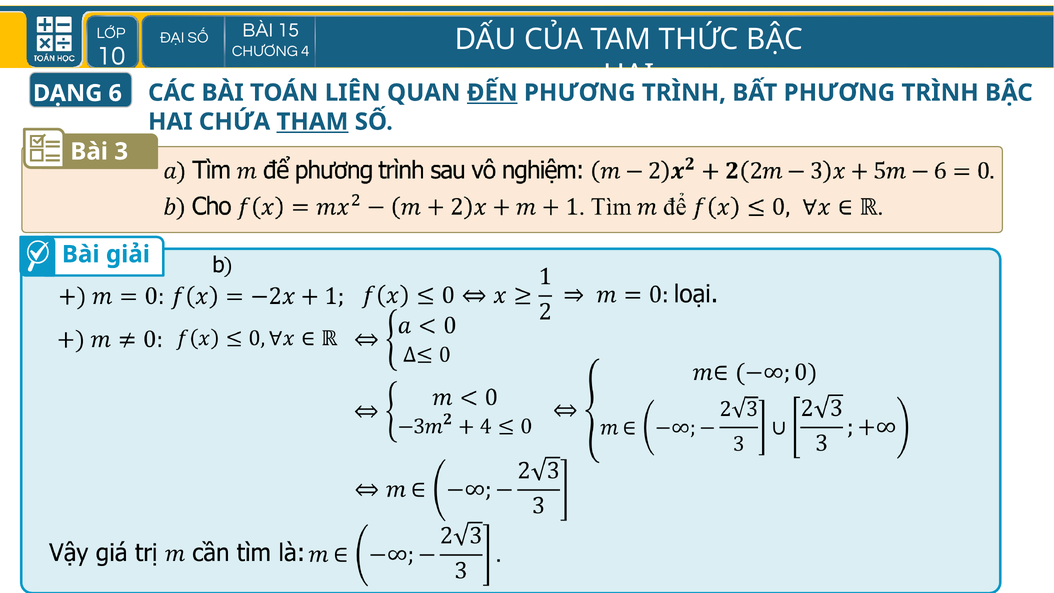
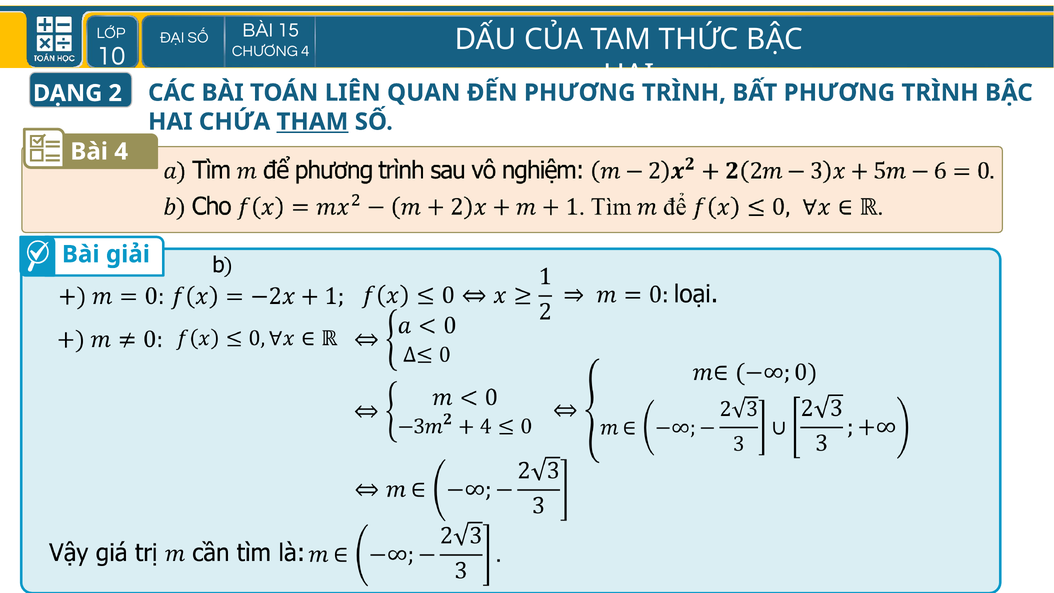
6: 6 -> 2 (115, 93)
ĐẾN underline: present -> none (492, 93)
Bài 3: 3 -> 4 (121, 152)
